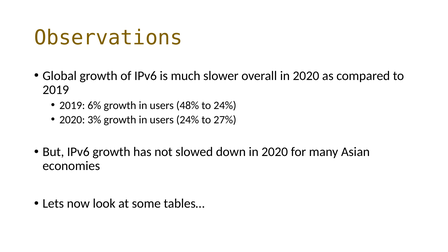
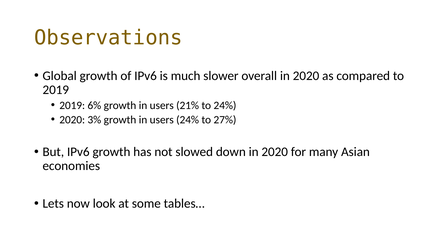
48%: 48% -> 21% (188, 105)
